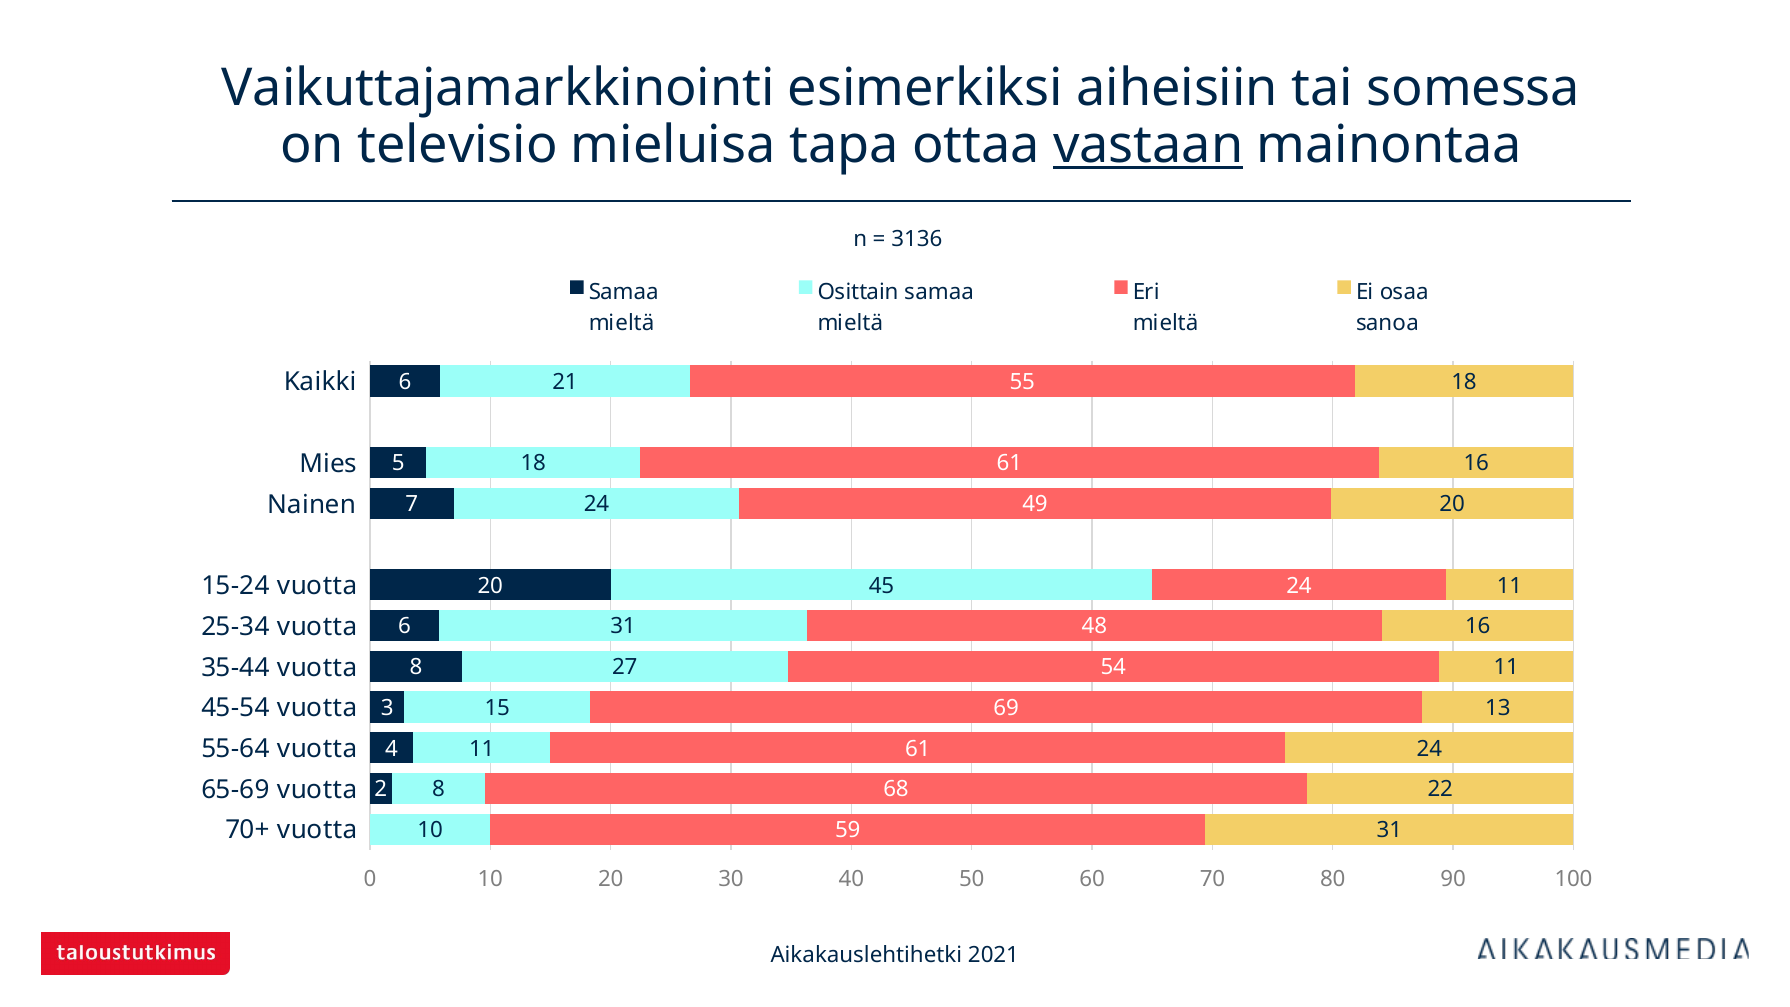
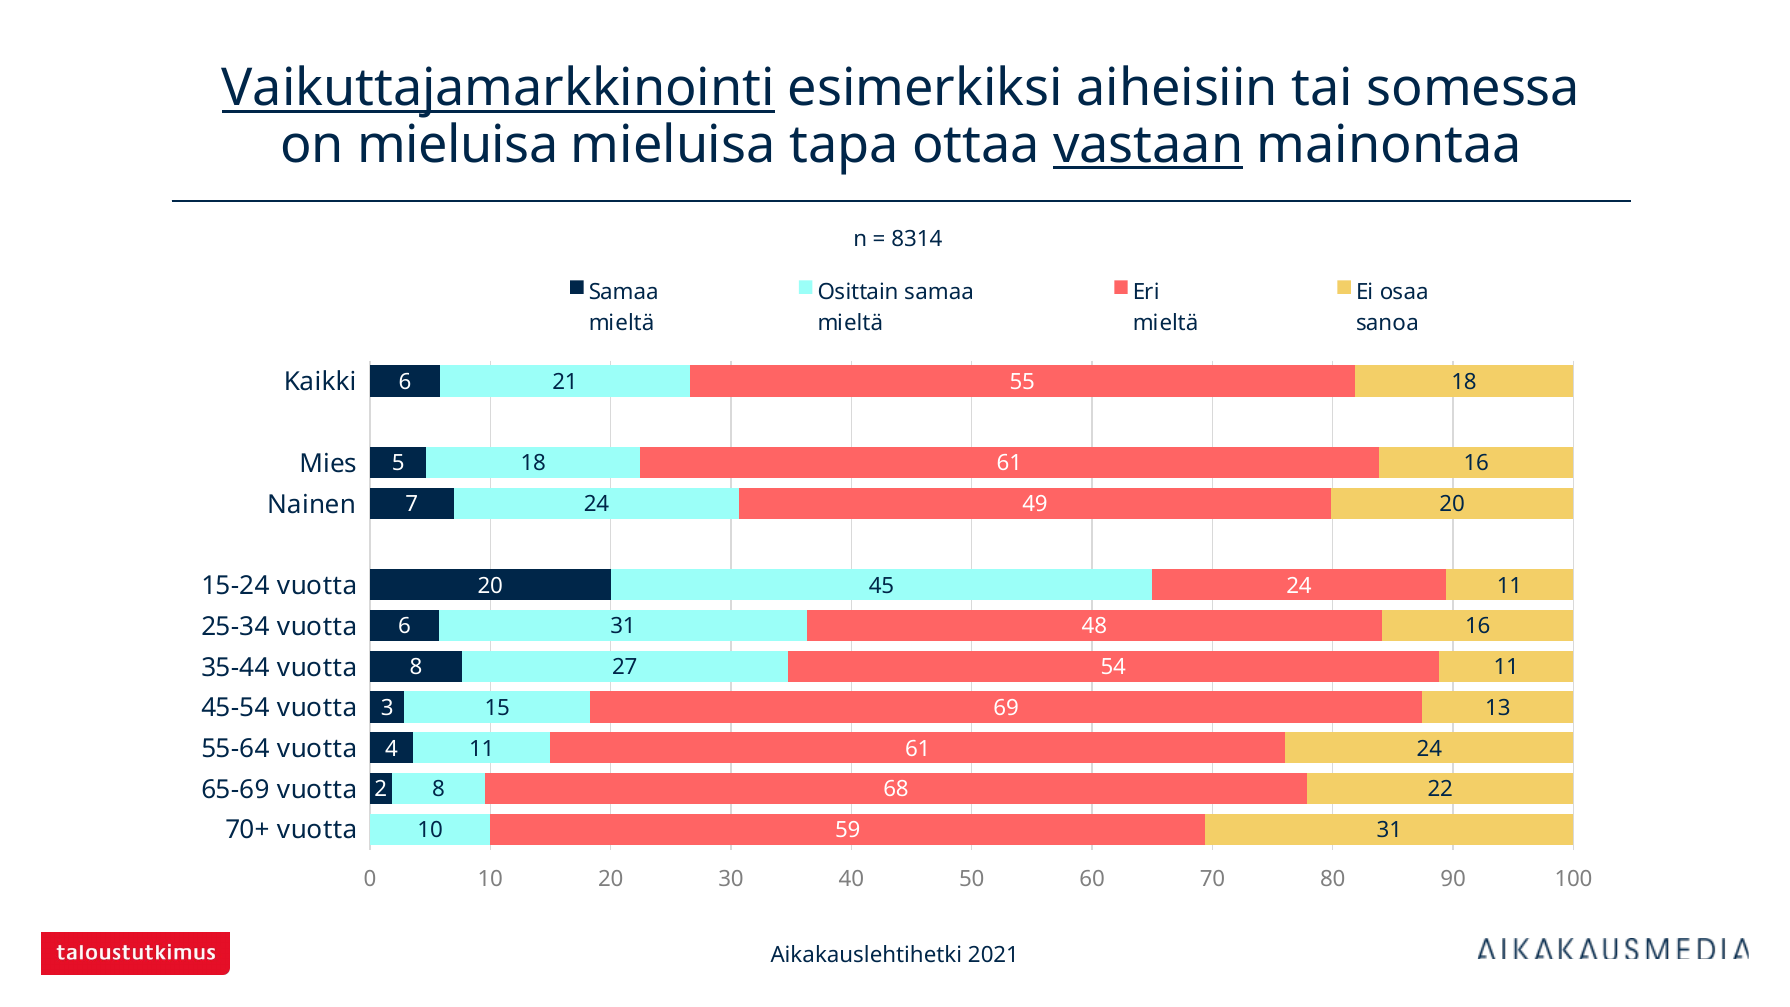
Vaikuttajamarkkinointi underline: none -> present (498, 89)
on televisio: televisio -> mieluisa (458, 145)
3136: 3136 -> 8314 (917, 239)
